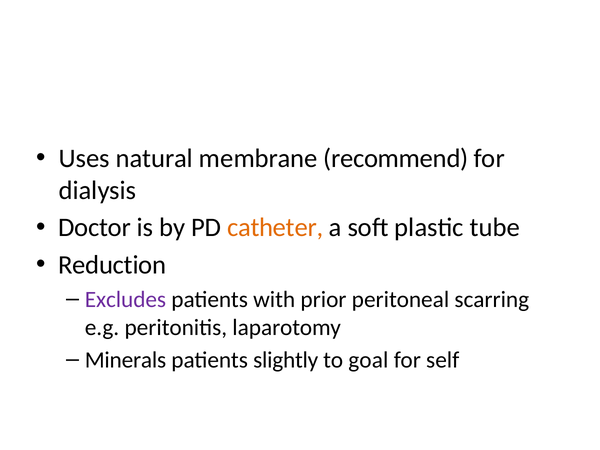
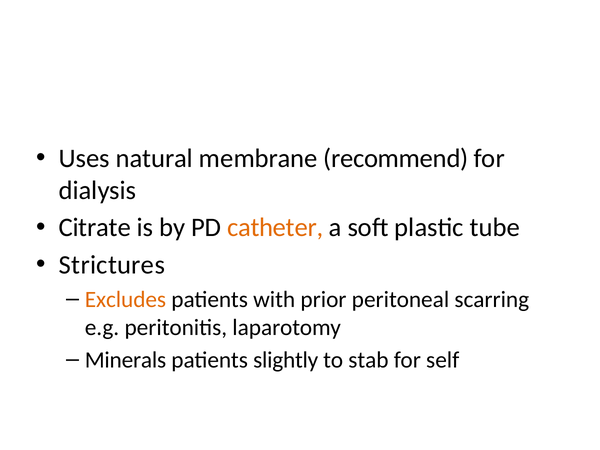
Doctor: Doctor -> Citrate (95, 228)
Reduction: Reduction -> Strictures (112, 265)
Excludes colour: purple -> orange (125, 299)
goal: goal -> stab (368, 360)
